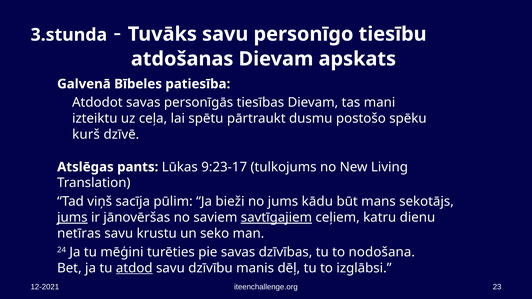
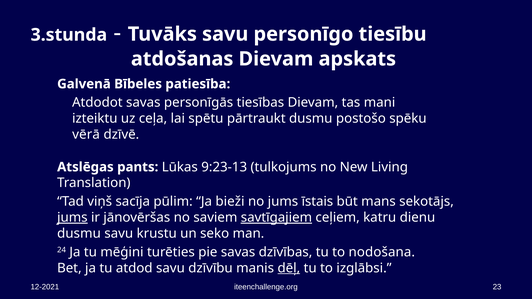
kurš: kurš -> vērā (86, 135)
9:23-17: 9:23-17 -> 9:23-13 (224, 167)
kādu: kādu -> īstais (317, 202)
netīras: netīras -> dusmu (79, 234)
atdod underline: present -> none (134, 268)
dēļ underline: none -> present (289, 268)
